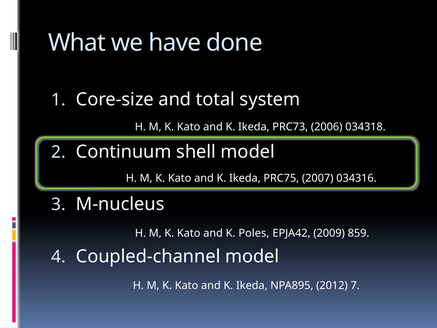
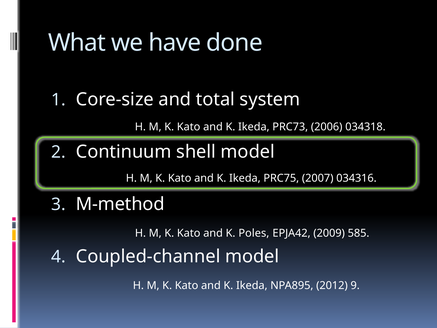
M-nucleus: M-nucleus -> M-method (120, 204)
859: 859 -> 585 (359, 233)
7: 7 -> 9 (355, 285)
